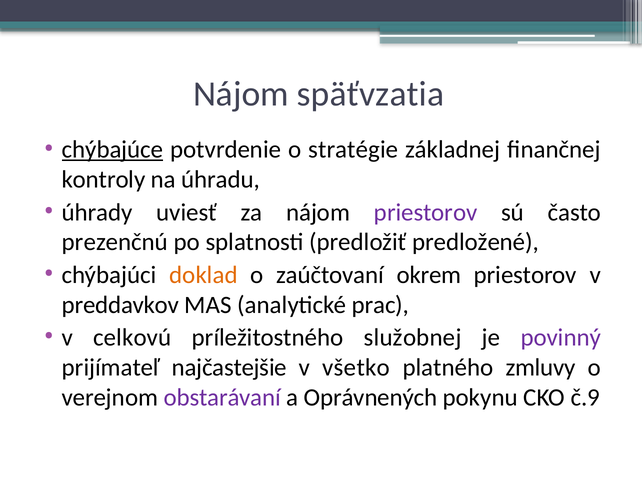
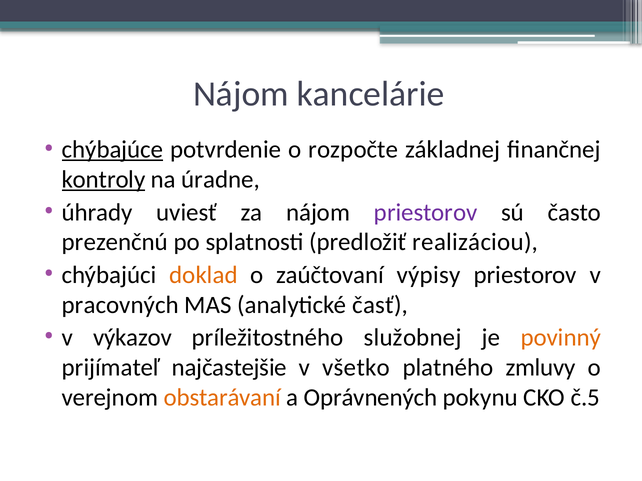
späťvzatia: späťvzatia -> kancelárie (371, 94)
stratégie: stratégie -> rozpočte (353, 150)
kontroly underline: none -> present (104, 180)
úhradu: úhradu -> úradne (221, 180)
predložené: predložené -> realizáciou (475, 243)
okrem: okrem -> výpisy (429, 275)
preddavkov: preddavkov -> pracovných (120, 305)
prac: prac -> časť (380, 305)
celkovú: celkovú -> výkazov (133, 338)
povinný colour: purple -> orange (561, 338)
obstarávaní colour: purple -> orange (222, 398)
č.9: č.9 -> č.5 (585, 398)
